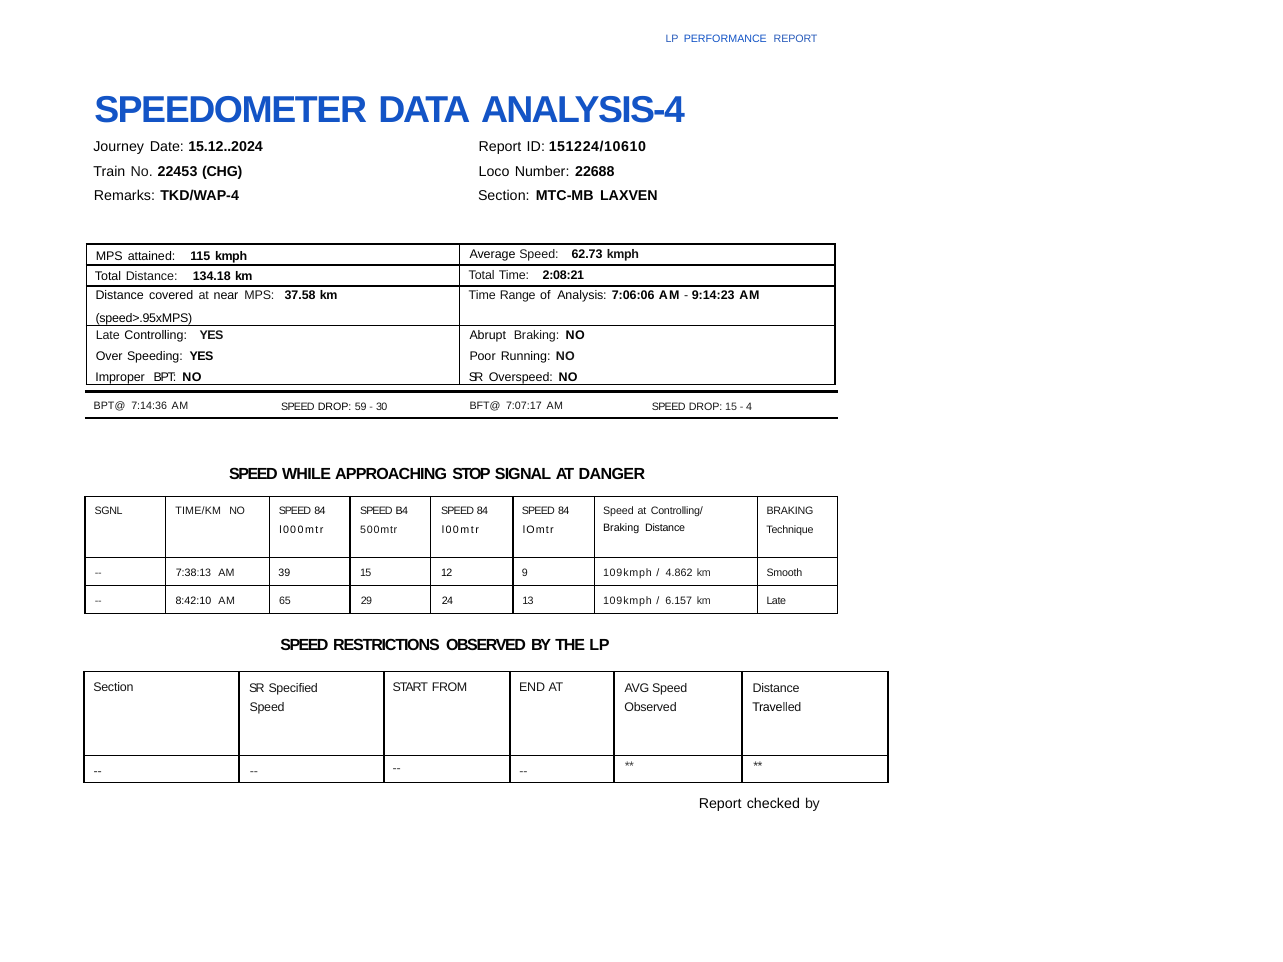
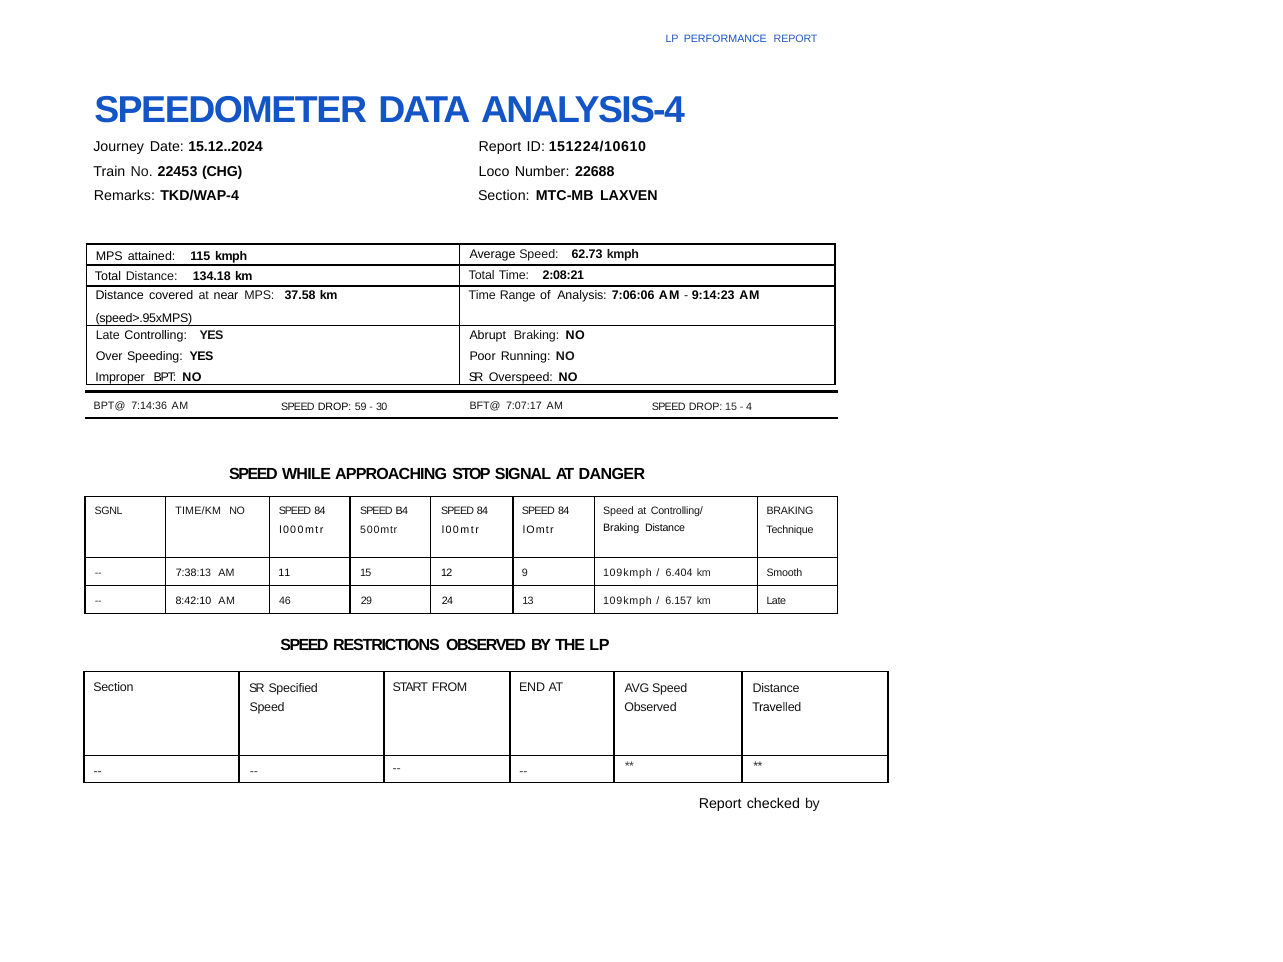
39: 39 -> 11 (284, 573)
4.862: 4.862 -> 6.404 (679, 573)
65: 65 -> 46 (285, 601)
